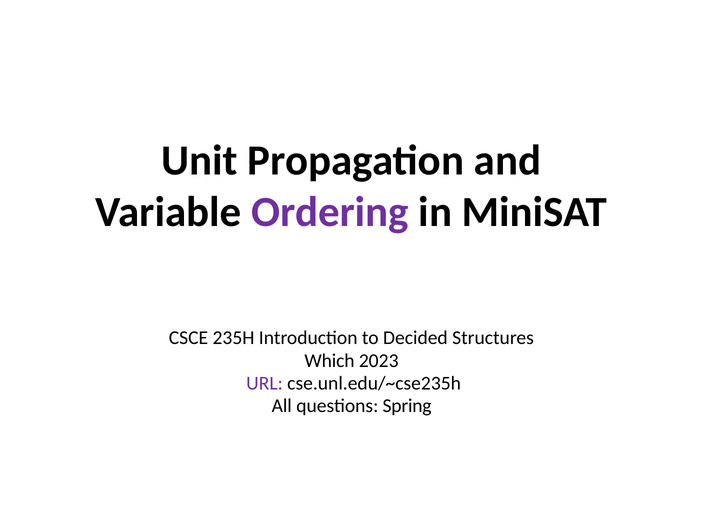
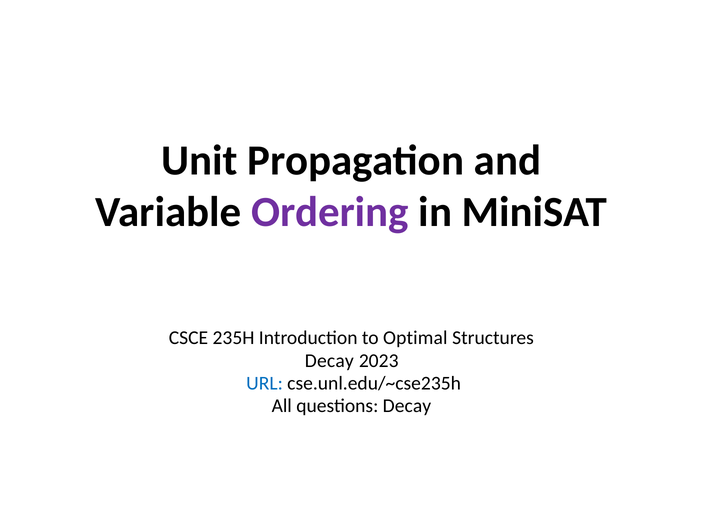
Decided: Decided -> Optimal (415, 338)
Which: Which -> Decay (329, 361)
URL colour: purple -> blue (265, 384)
questions Spring: Spring -> Decay (407, 406)
